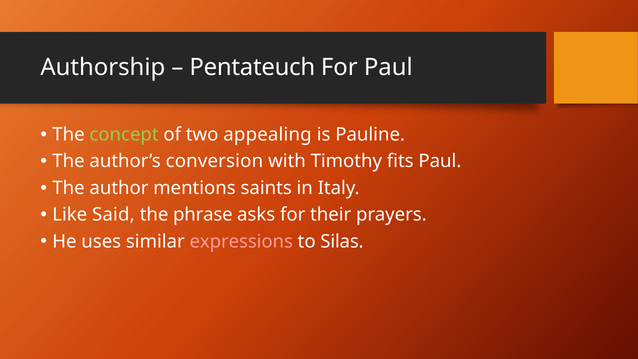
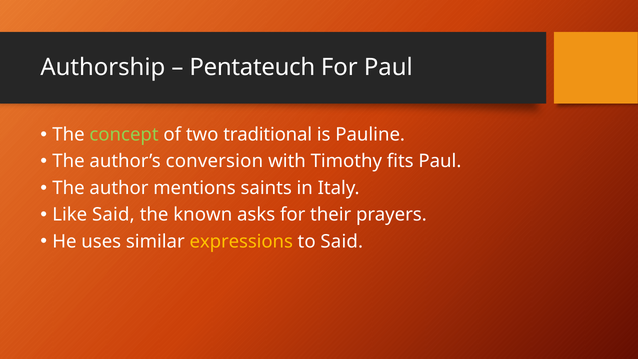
appealing: appealing -> traditional (268, 135)
phrase: phrase -> known (203, 215)
expressions colour: pink -> yellow (241, 241)
to Silas: Silas -> Said (342, 241)
